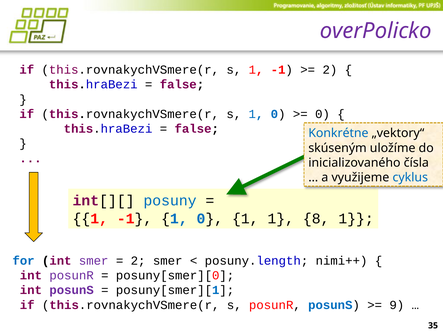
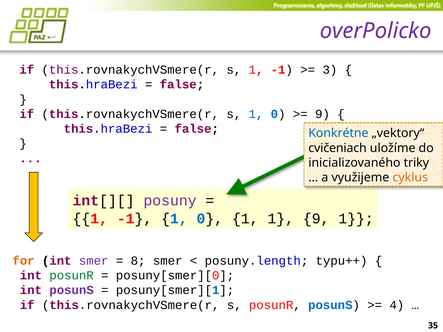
2: 2 -> 3 (330, 70)
0: 0 -> 9 (322, 114)
skúseným: skúseným -> cvičeniach (338, 148)
čísla: čísla -> triky (416, 163)
cyklus colour: blue -> orange (410, 178)
posuny colour: blue -> purple (170, 201)
1 8: 8 -> 9 (316, 219)
for colour: blue -> orange (24, 261)
2: 2 -> 8 (138, 261)
nimi++: nimi++ -> typu++ (342, 261)
posunR colour: purple -> green (72, 276)
9: 9 -> 4 (397, 305)
